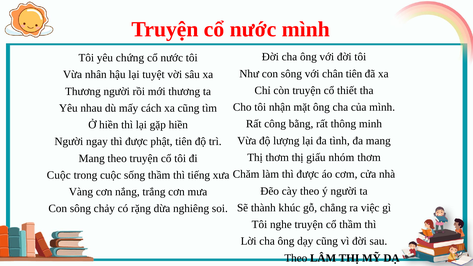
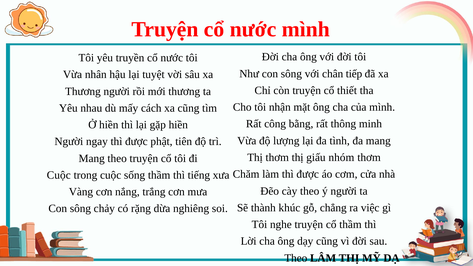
chứng: chứng -> truyền (130, 58)
chân tiên: tiên -> tiếp (354, 74)
